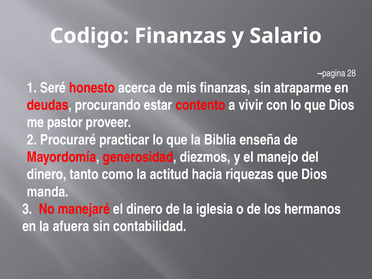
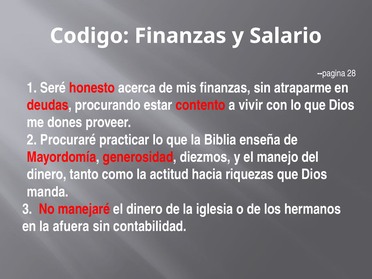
pastor: pastor -> dones (65, 122)
